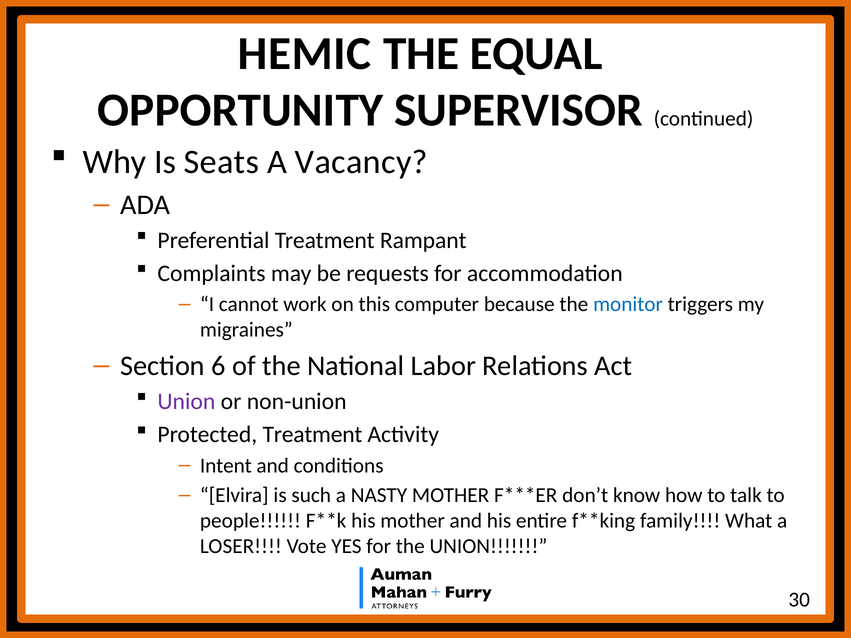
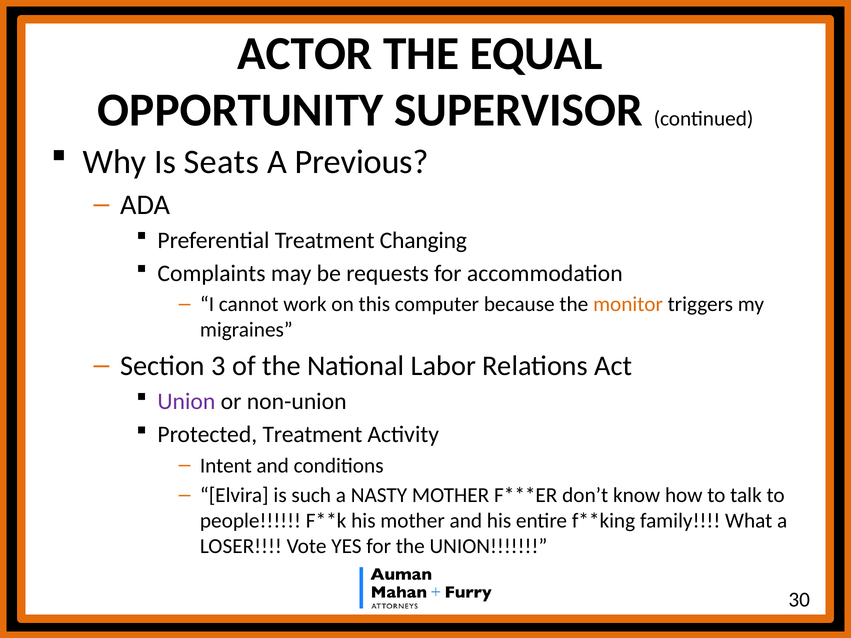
HEMIC: HEMIC -> ACTOR (305, 54)
Vacancy: Vacancy -> Previous (362, 162)
Rampant: Rampant -> Changing (423, 240)
monitor colour: blue -> orange (628, 305)
6: 6 -> 3 (219, 366)
